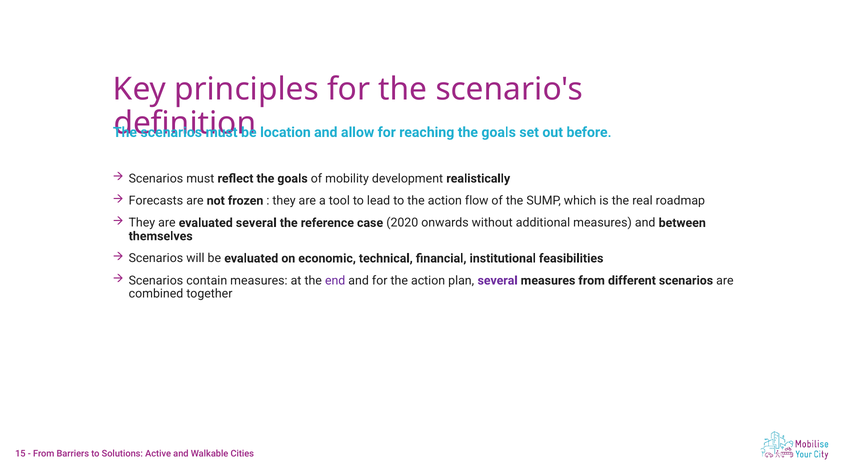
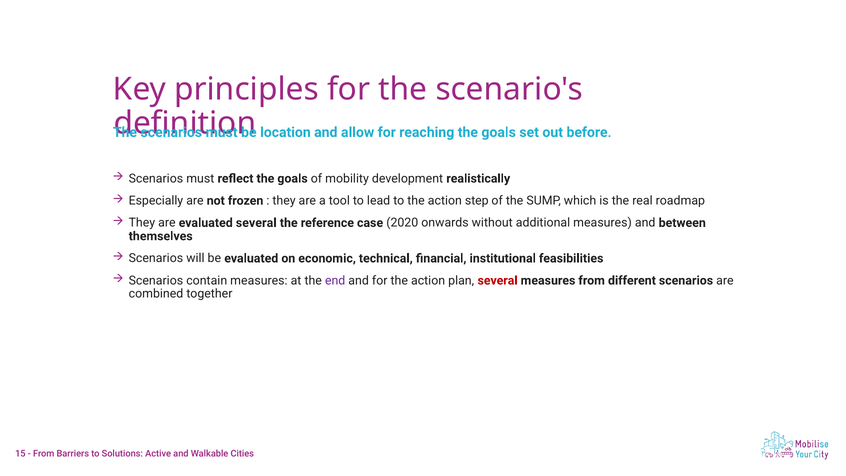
Forecasts: Forecasts -> Especially (156, 201)
flow: flow -> step (477, 201)
several colour: purple -> red (498, 280)
